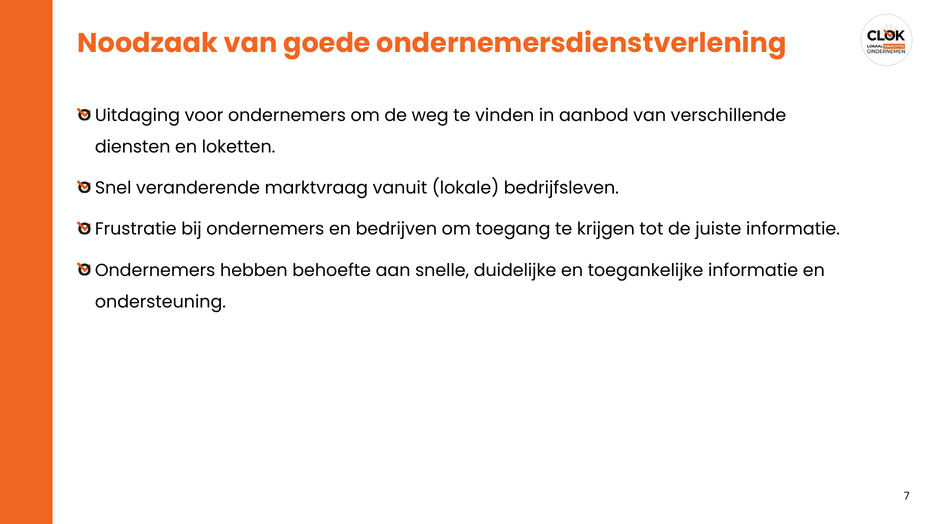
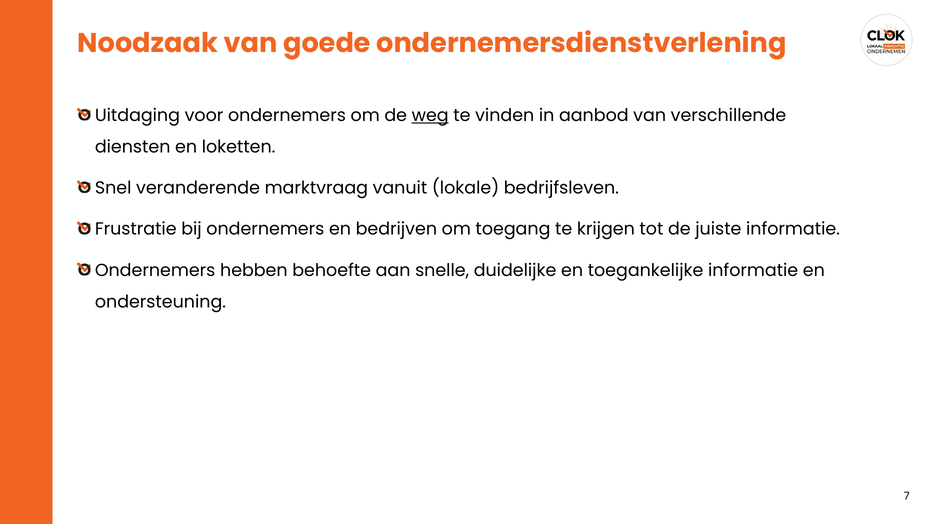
weg underline: none -> present (430, 116)
